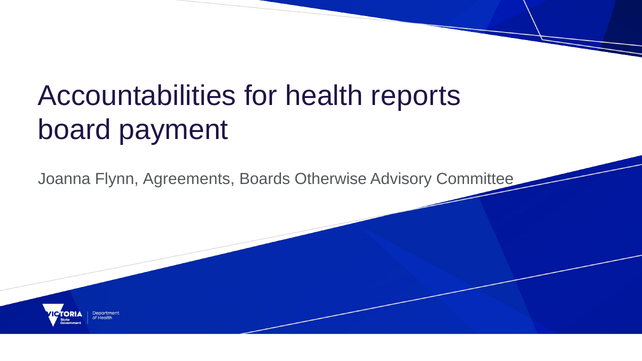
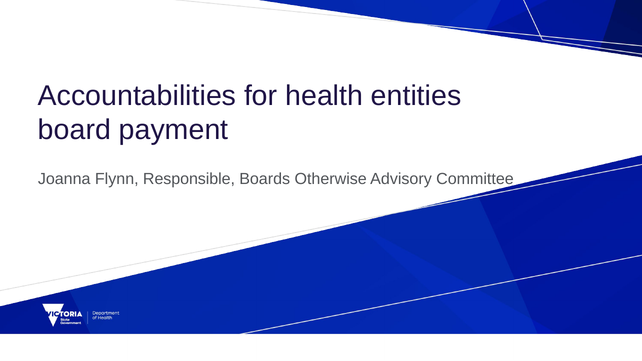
reports: reports -> entities (416, 96)
Agreements: Agreements -> Responsible (189, 179)
